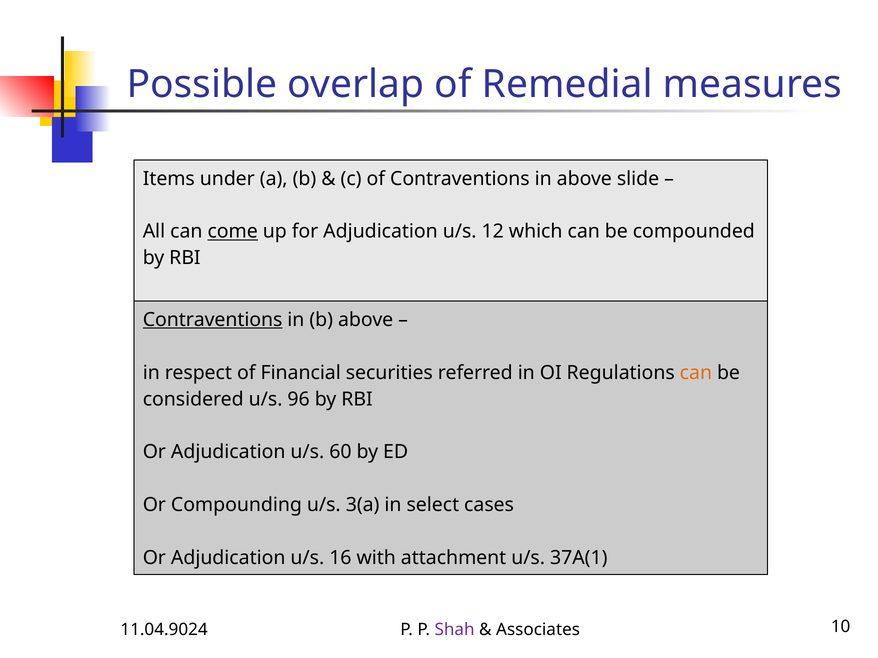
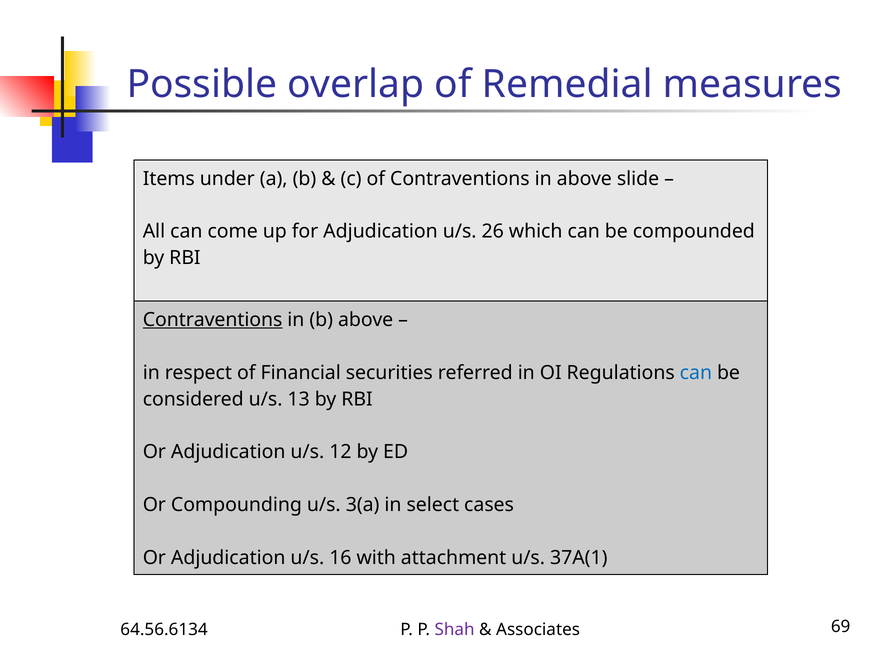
come underline: present -> none (233, 232)
12: 12 -> 26 (493, 232)
can colour: orange -> blue (696, 373)
96: 96 -> 13 (299, 399)
60: 60 -> 12 (340, 452)
11.04.9024: 11.04.9024 -> 64.56.6134 (164, 630)
10: 10 -> 69 (841, 627)
